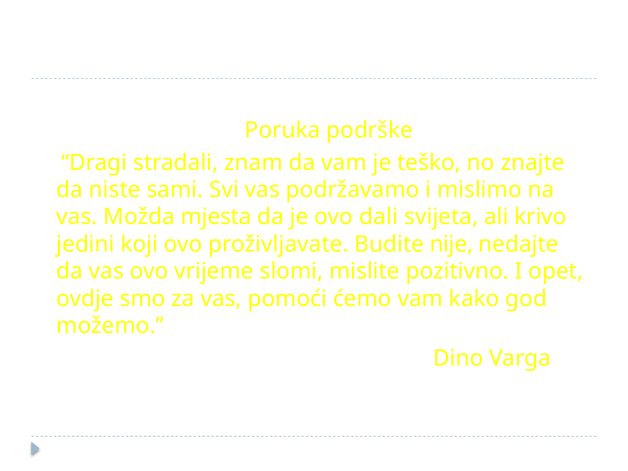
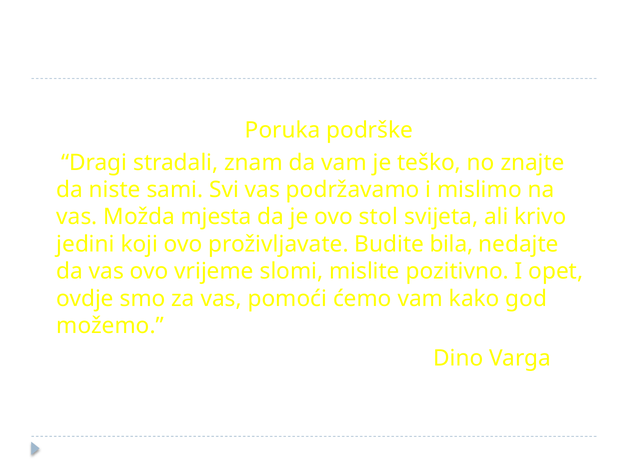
dali: dali -> stol (379, 217)
nije: nije -> bila (451, 244)
